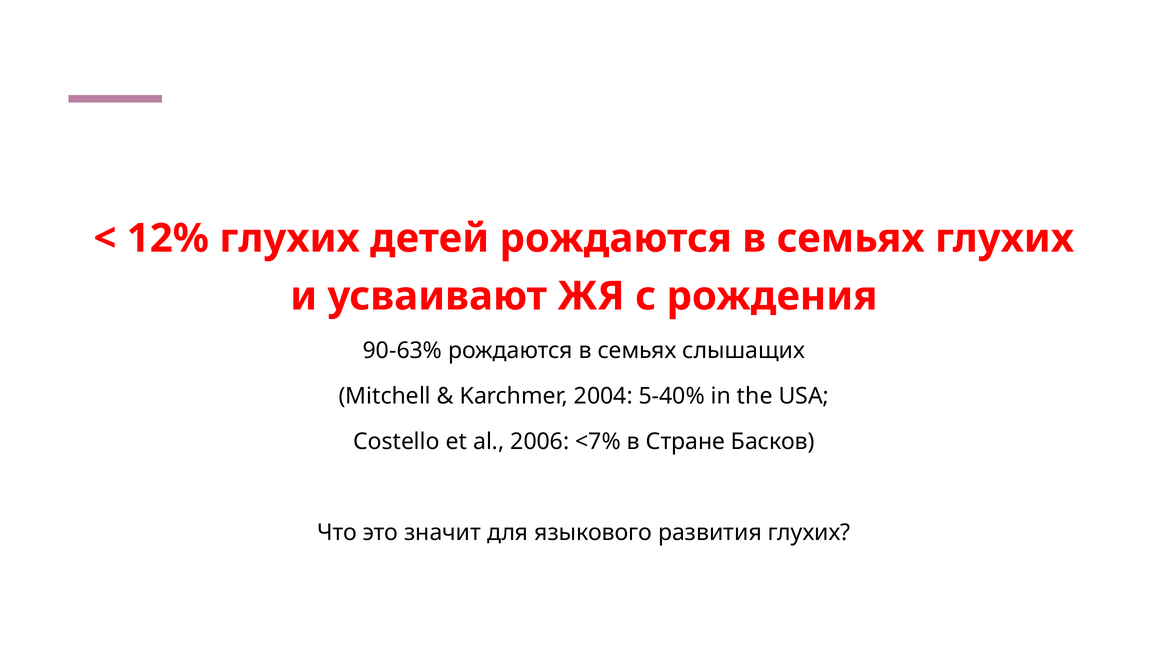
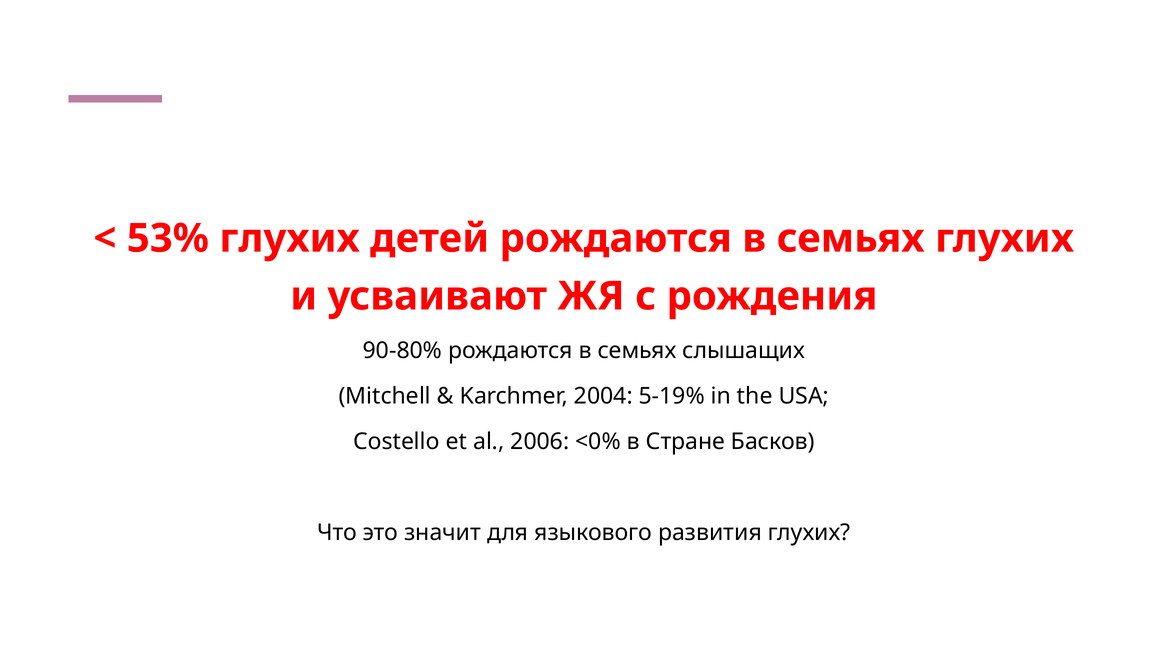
12%: 12% -> 53% (168, 238)
90-63%: 90-63% -> 90-80% (402, 351)
5-40%: 5-40% -> 5-19% (672, 396)
<7%: <7% -> <0% (598, 442)
